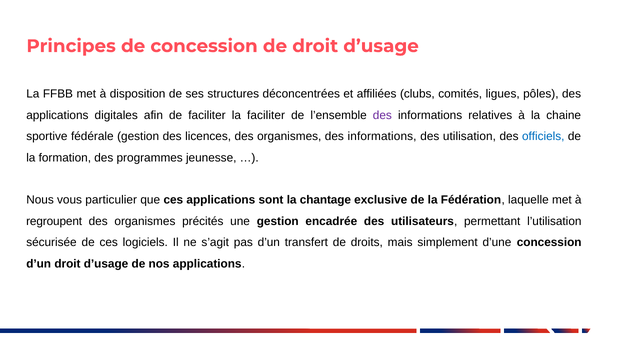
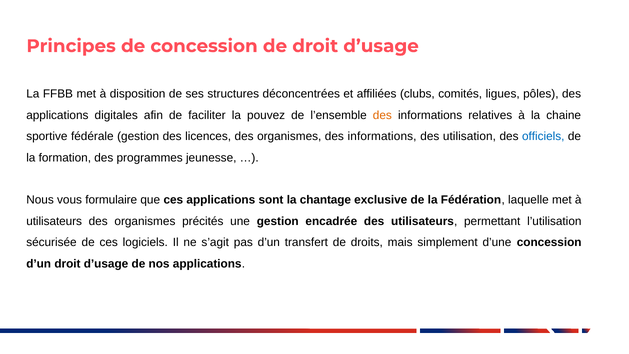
la faciliter: faciliter -> pouvez (266, 115)
des colour: purple -> orange (382, 115)
particulier: particulier -> formulaire (111, 200)
regroupent: regroupent -> utilisateurs (54, 221)
